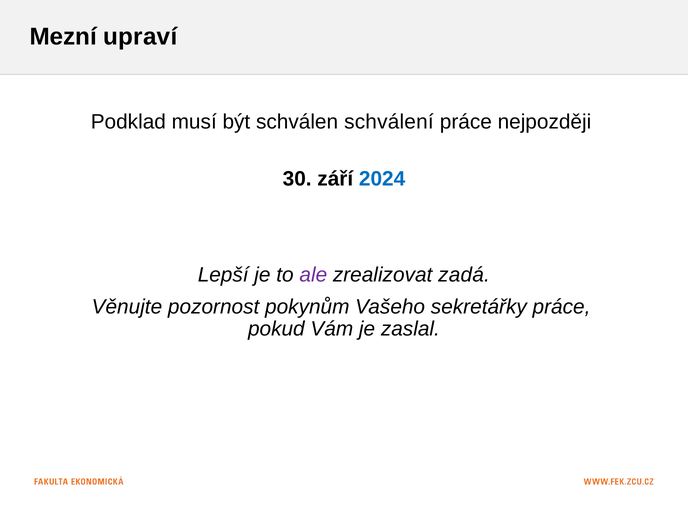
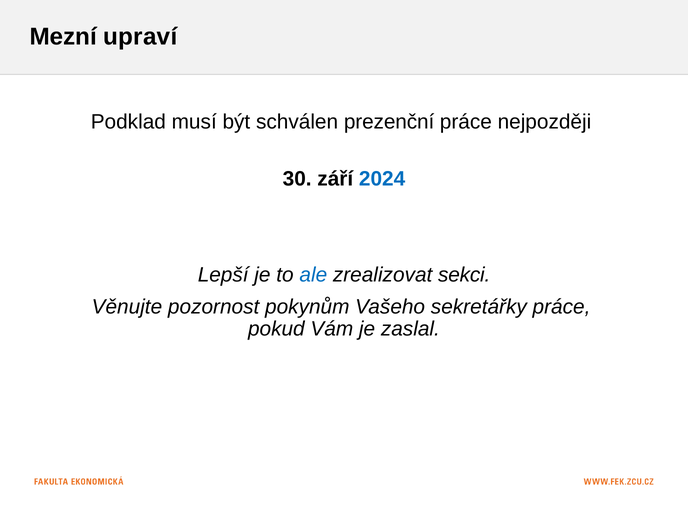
schválení: schválení -> prezenční (389, 122)
ale colour: purple -> blue (313, 275)
zadá: zadá -> sekci (464, 275)
